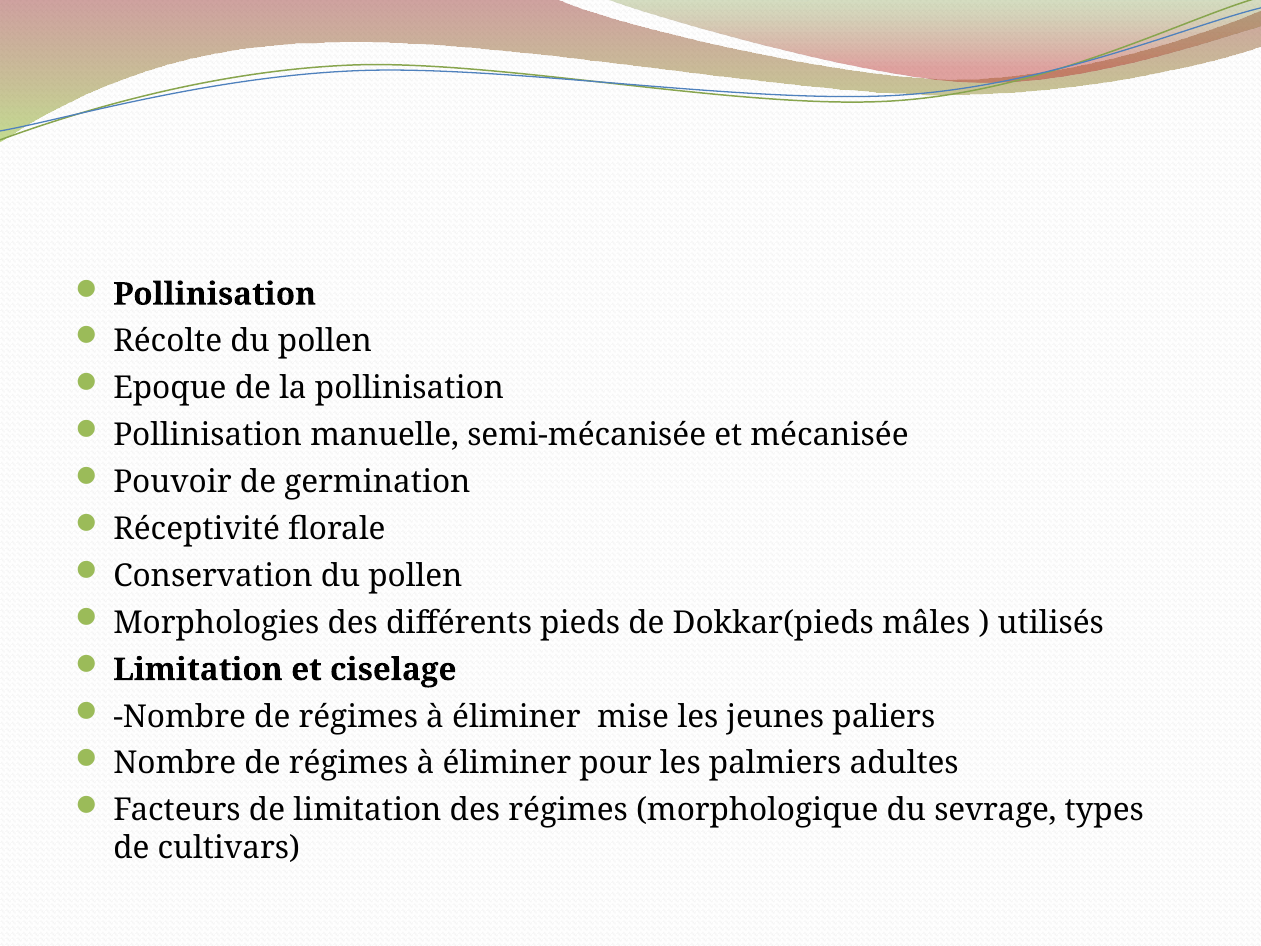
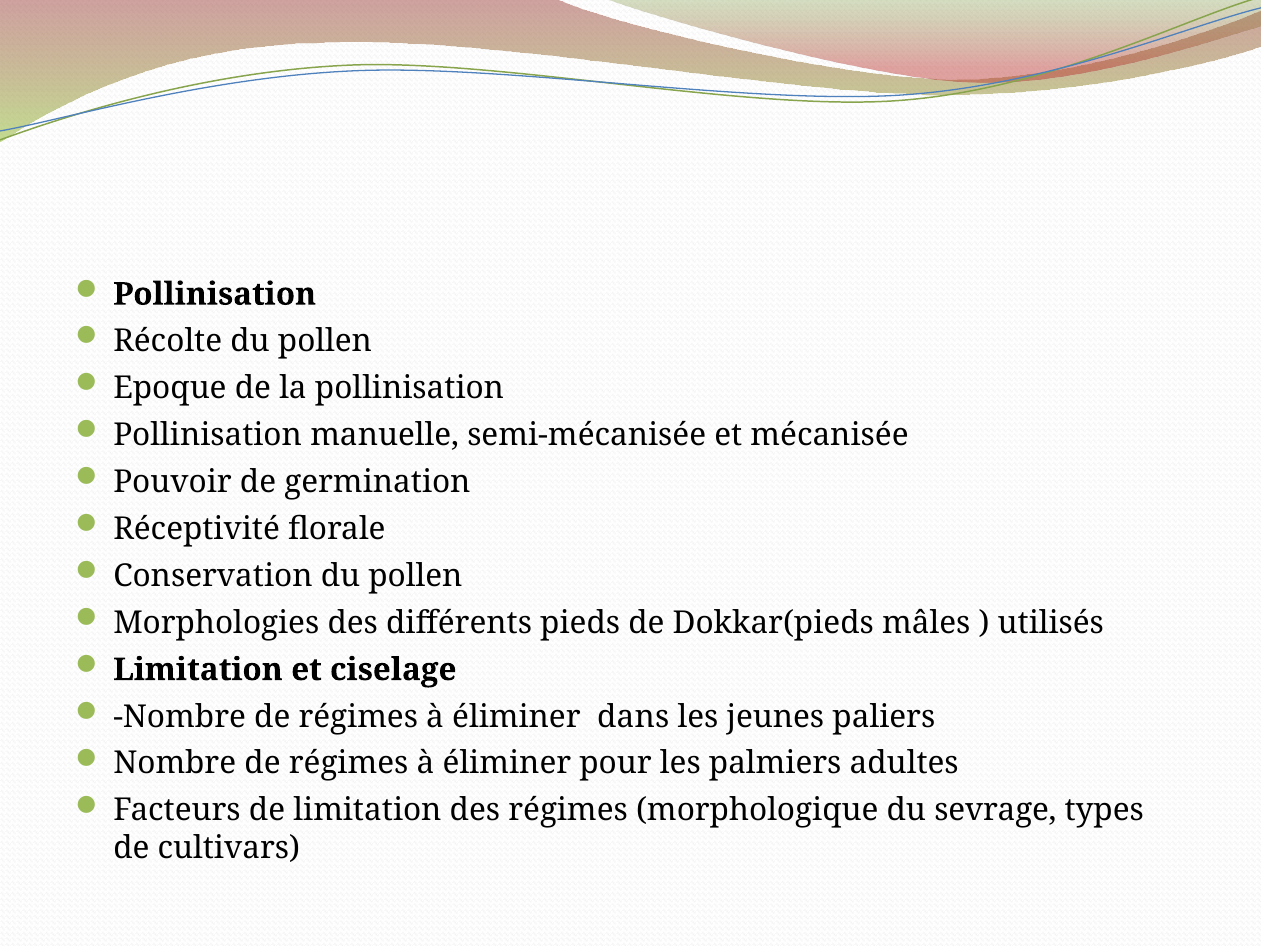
mise: mise -> dans (633, 716)
